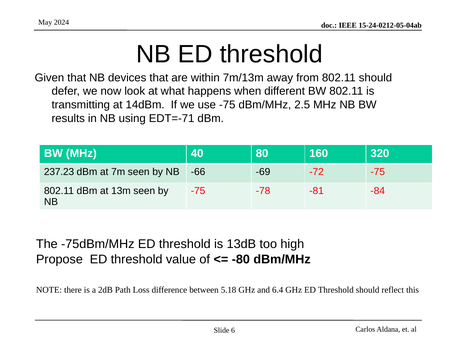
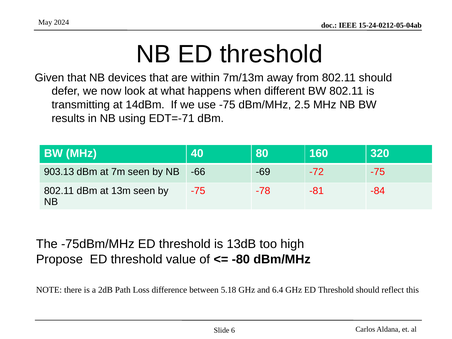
237.23: 237.23 -> 903.13 (59, 172)
